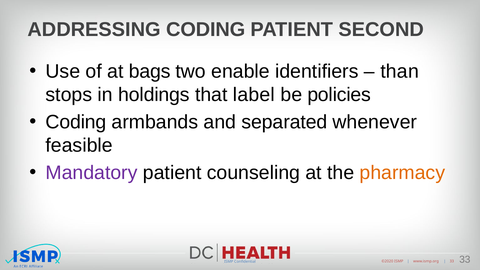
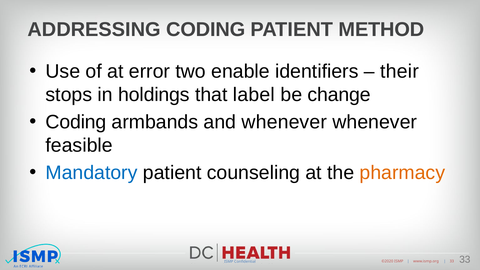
SECOND: SECOND -> METHOD (381, 30)
bags: bags -> error (149, 71)
than: than -> their (400, 71)
policies: policies -> change (339, 95)
and separated: separated -> whenever (284, 122)
Mandatory colour: purple -> blue (92, 173)
